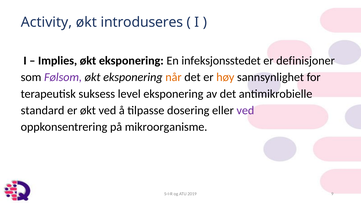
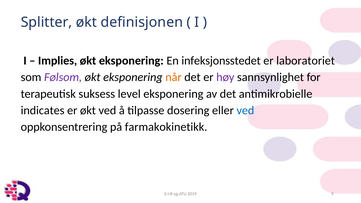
Activity: Activity -> Splitter (46, 22)
introduseres: introduseres -> definisjonen (142, 22)
definisjoner: definisjoner -> laboratoriet (306, 61)
høy colour: orange -> purple (225, 77)
standard: standard -> indicates (43, 110)
ved colour: purple -> blue (245, 110)
mikroorganisme: mikroorganisme -> farmakokinetikk (166, 127)
